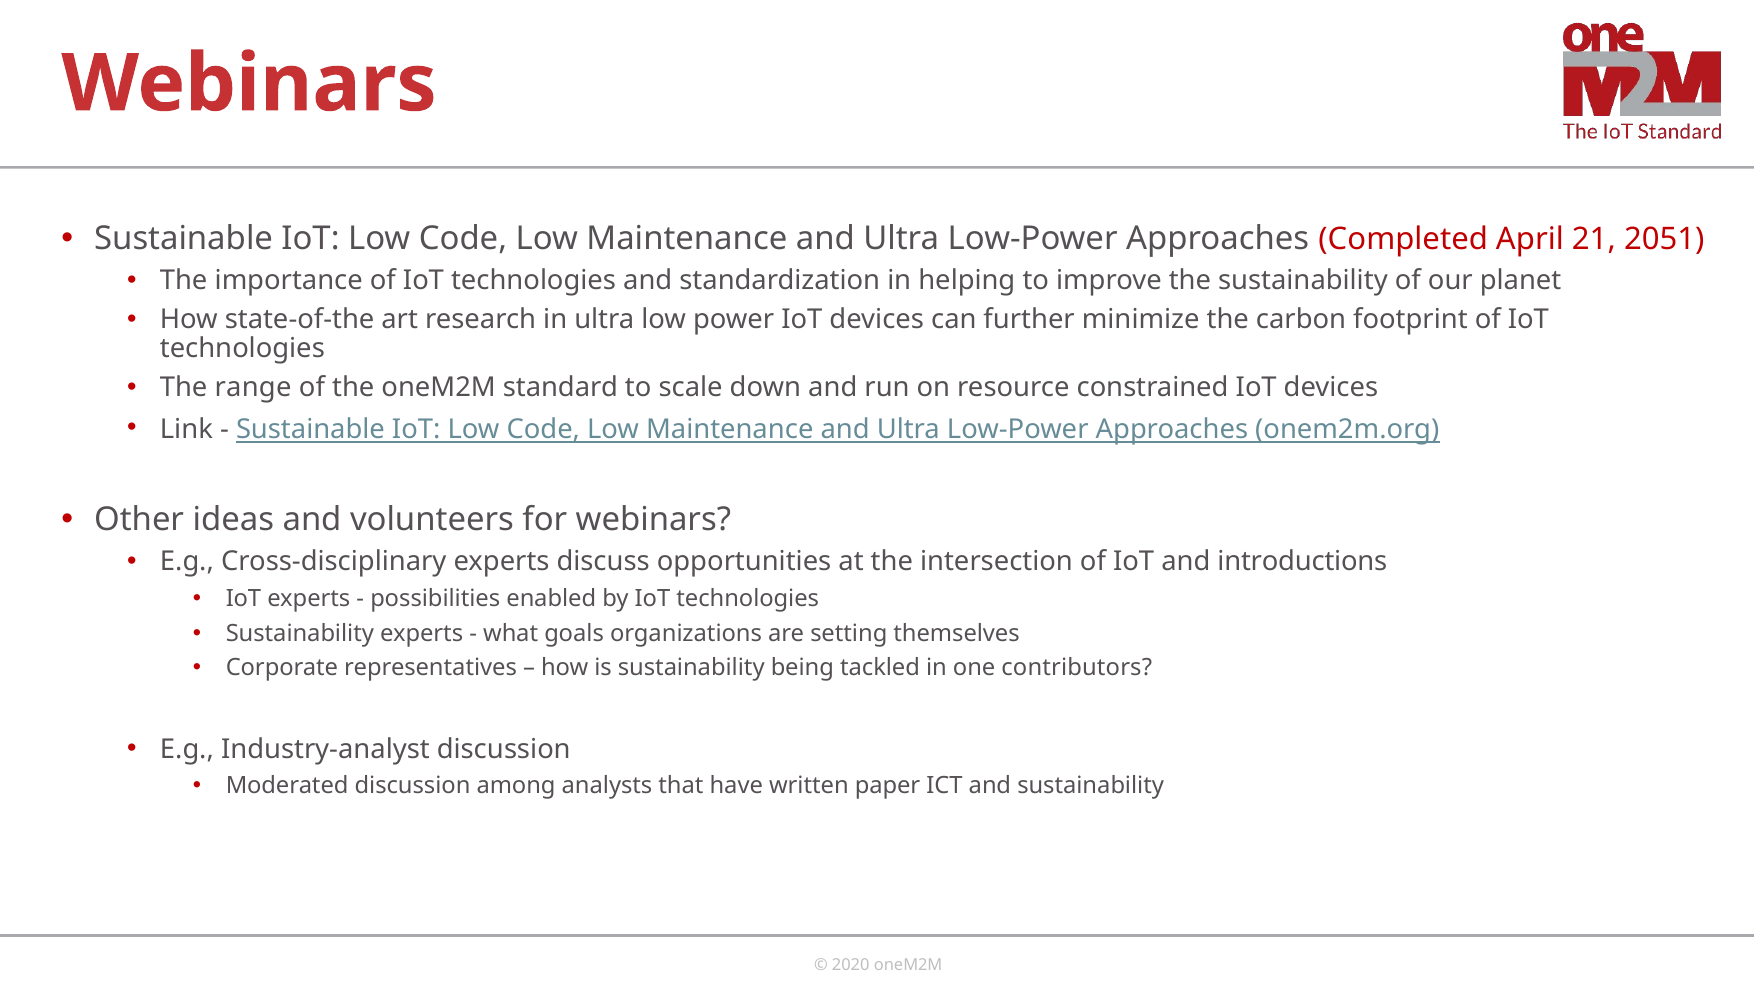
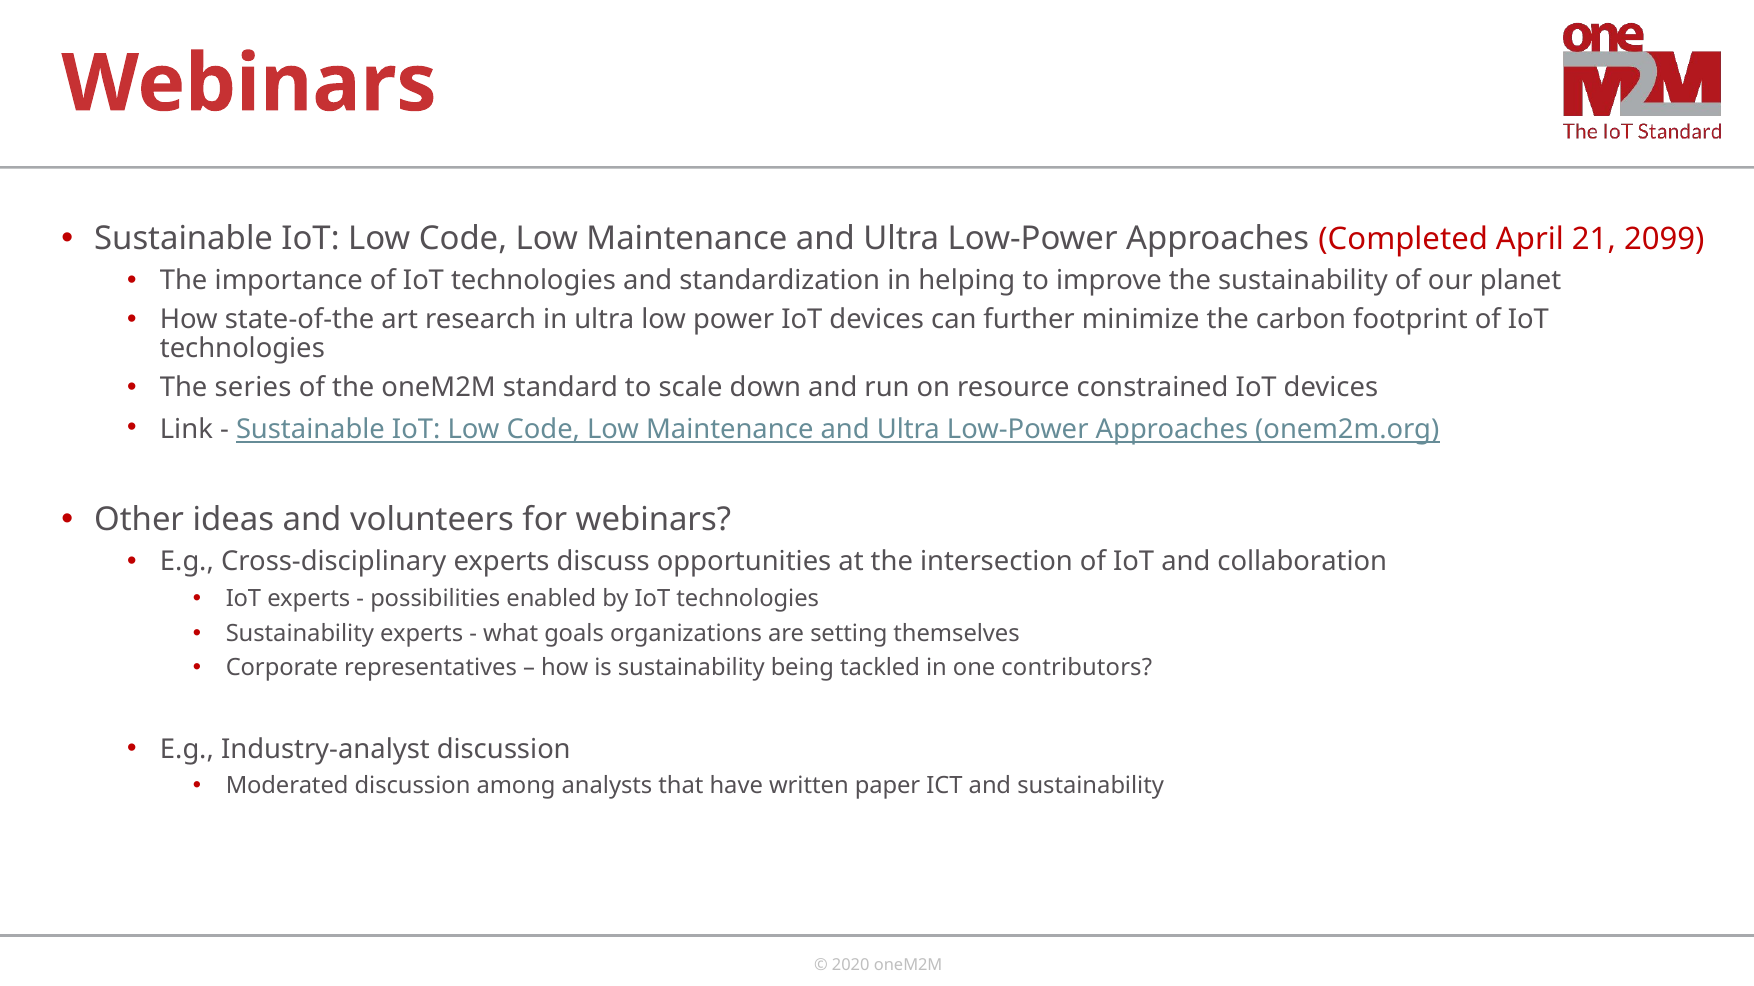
2051: 2051 -> 2099 (1664, 240)
range: range -> series (253, 388)
introductions: introductions -> collaboration (1302, 562)
